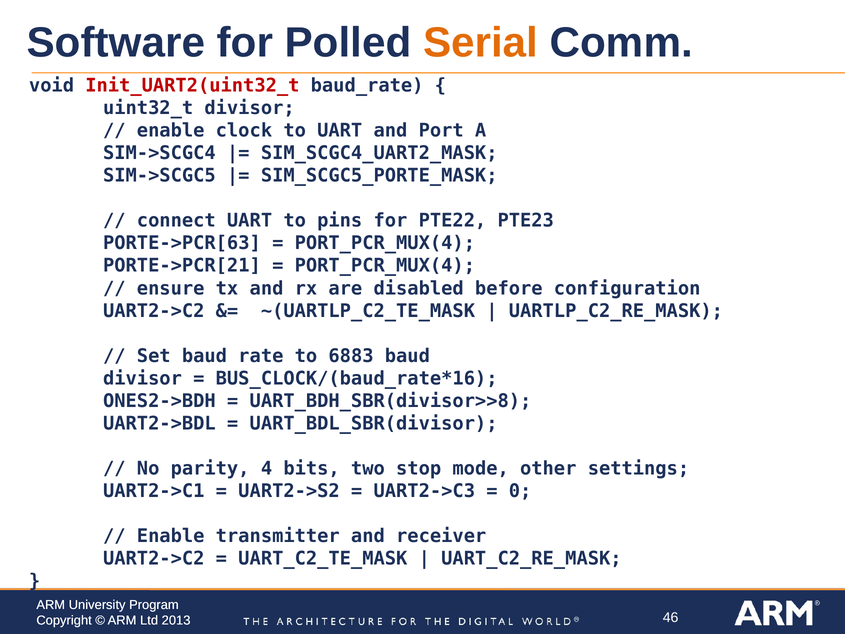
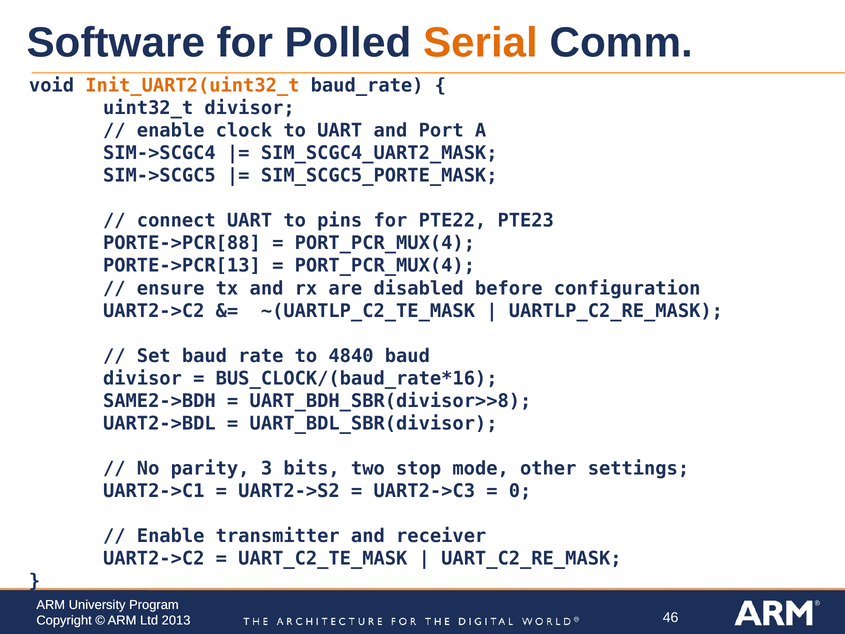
Init_UART2(uint32_t colour: red -> orange (192, 85)
PORTE->PCR[63: PORTE->PCR[63 -> PORTE->PCR[88 (182, 243)
PORTE->PCR[21: PORTE->PCR[21 -> PORTE->PCR[13 (182, 266)
6883: 6883 -> 4840 (351, 356)
ONES2->BDH: ONES2->BDH -> SAME2->BDH (159, 401)
4: 4 -> 3 (267, 468)
